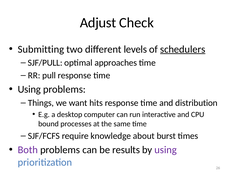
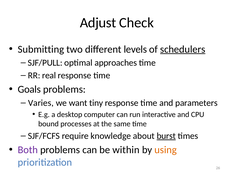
pull: pull -> real (49, 75)
Using: Using -> Goals (29, 89)
Things: Things -> Varies (41, 103)
hits: hits -> tiny (96, 103)
distribution: distribution -> parameters (196, 103)
burst underline: none -> present (166, 136)
results: results -> within (126, 149)
using colour: purple -> orange (166, 149)
